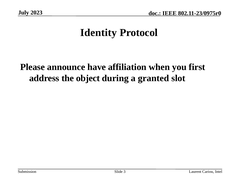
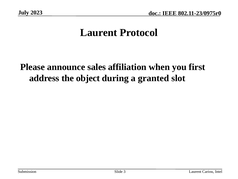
Identity: Identity -> Laurent (99, 32)
have: have -> sales (97, 67)
